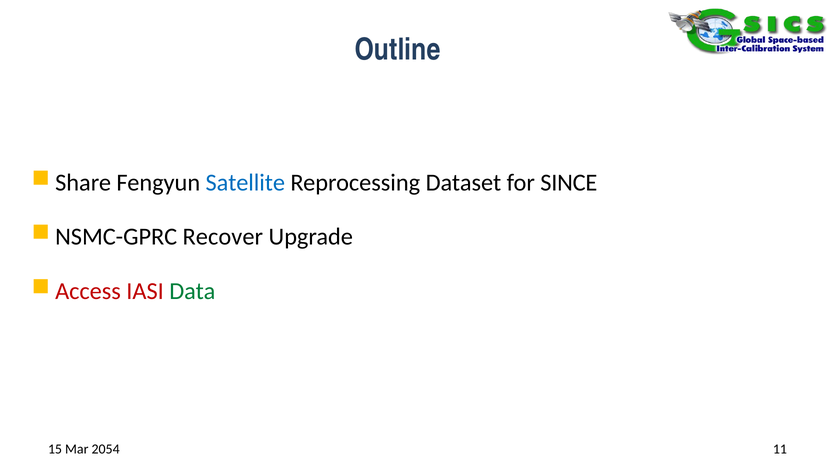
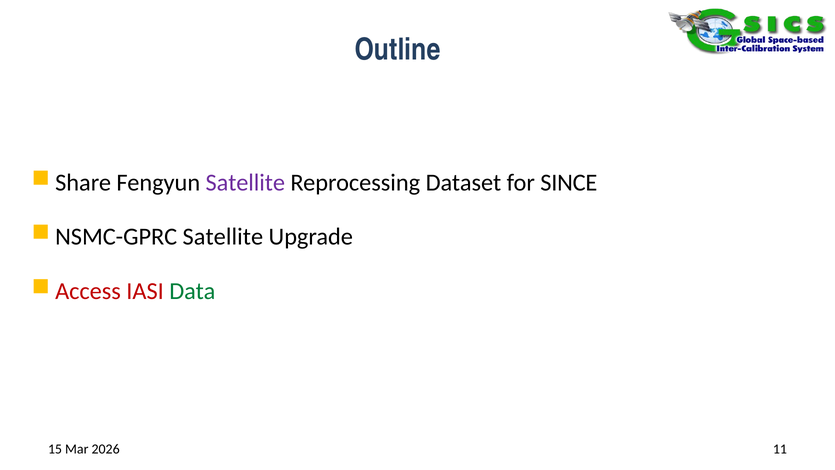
Satellite colour: blue -> purple (245, 182)
NSMC-GPRC Recover: Recover -> Satellite (223, 237)
2054: 2054 -> 2026 (106, 449)
